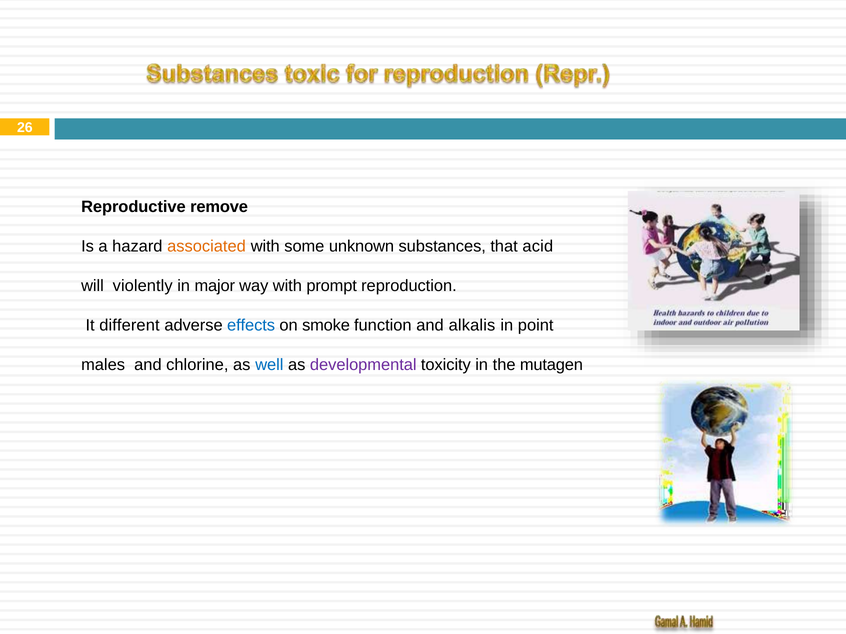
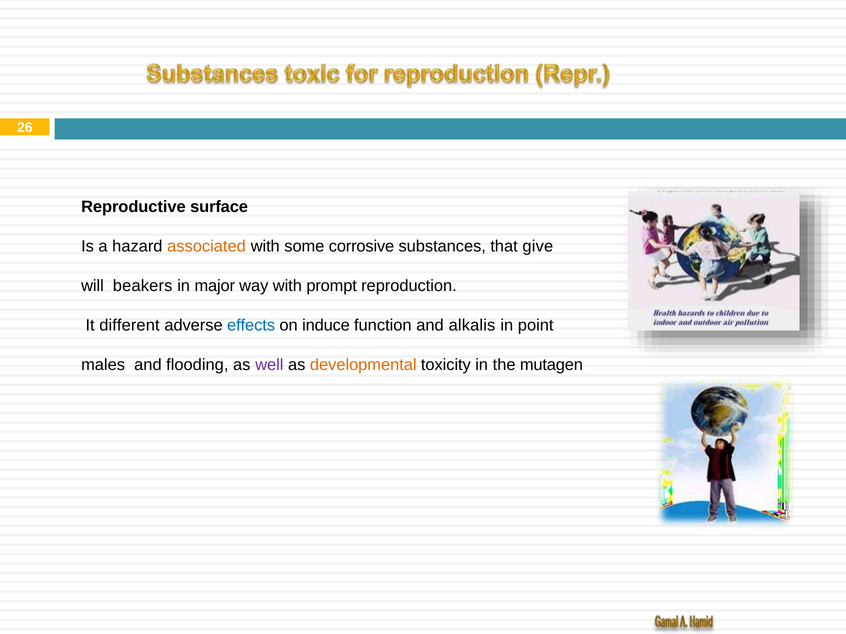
remove: remove -> surface (219, 207)
unknown: unknown -> corrosive (362, 246)
acid: acid -> give (538, 246)
violently: violently -> beakers (143, 286)
smoke: smoke -> induce (326, 325)
chlorine: chlorine -> flooding (197, 365)
well colour: blue -> purple (269, 365)
developmental colour: purple -> orange (363, 365)
